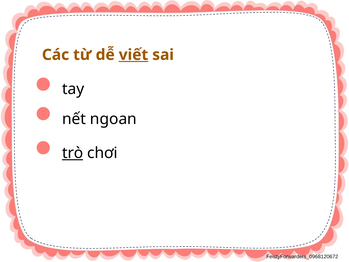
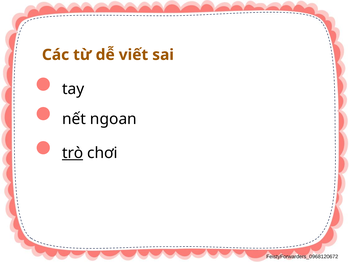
viết underline: present -> none (133, 55)
